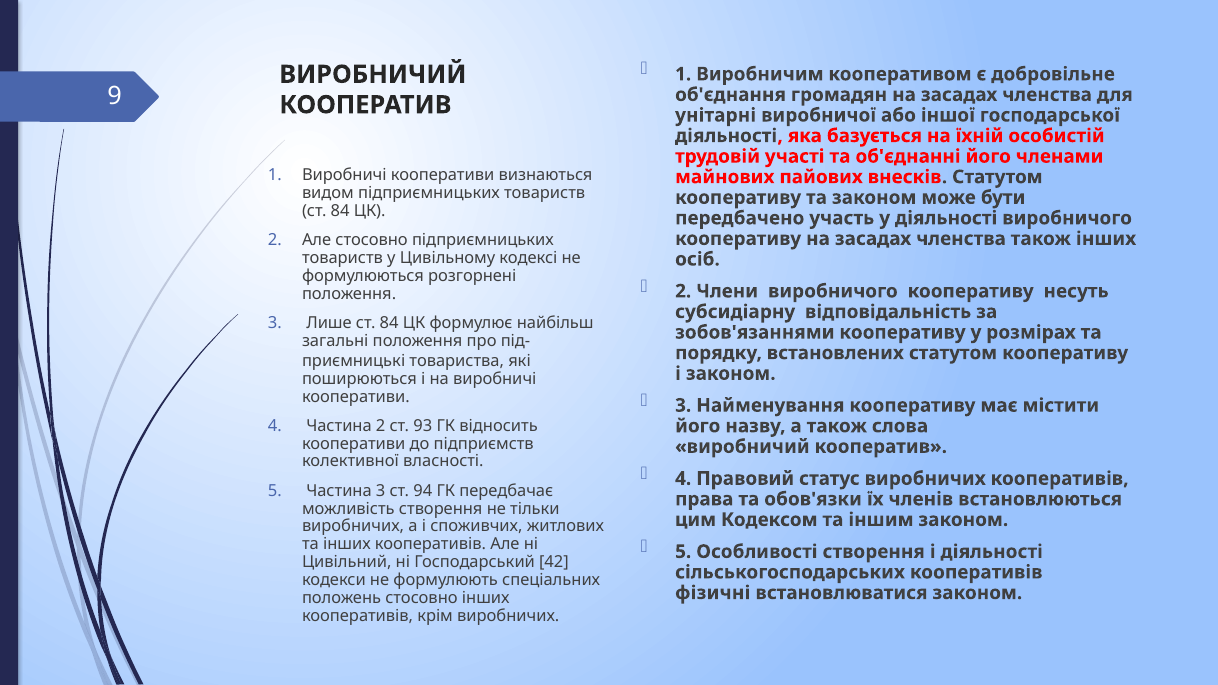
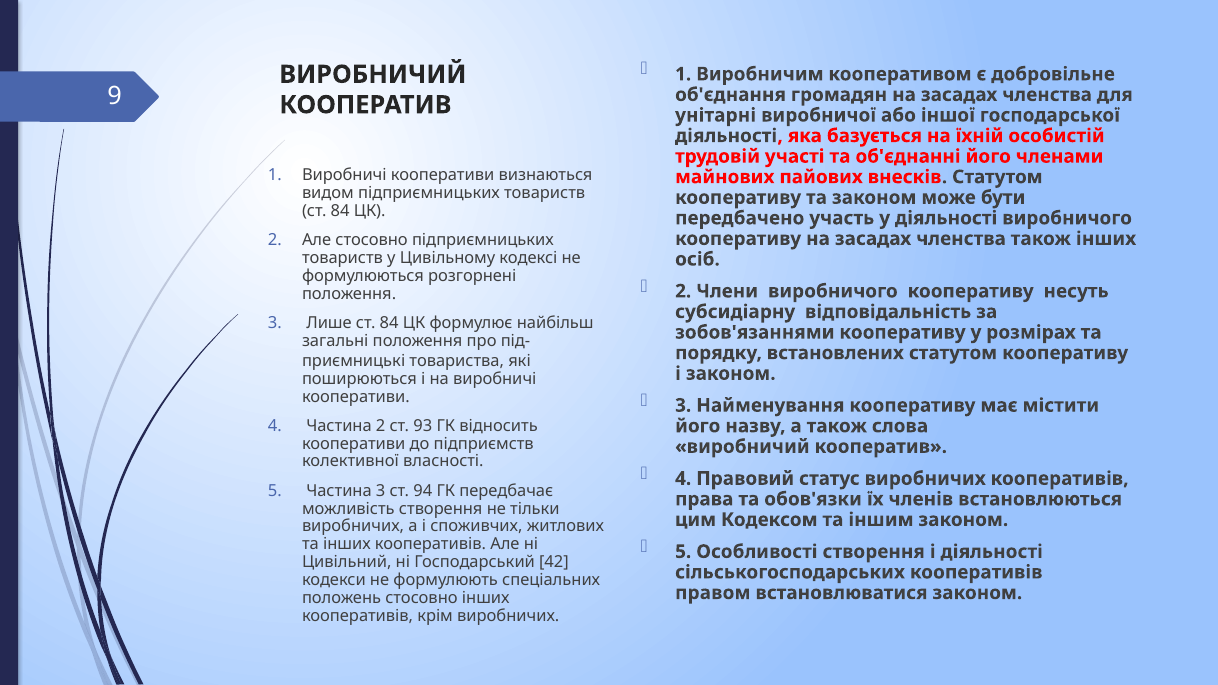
фізичні: фізичні -> правом (713, 593)
